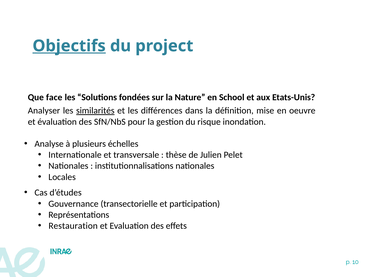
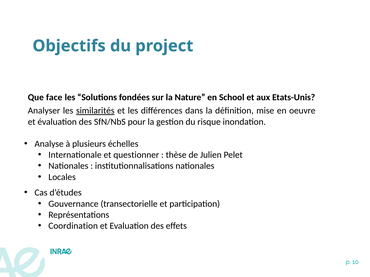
Objectifs underline: present -> none (69, 46)
transversale: transversale -> questionner (136, 155)
Restauration: Restauration -> Coordination (73, 226)
